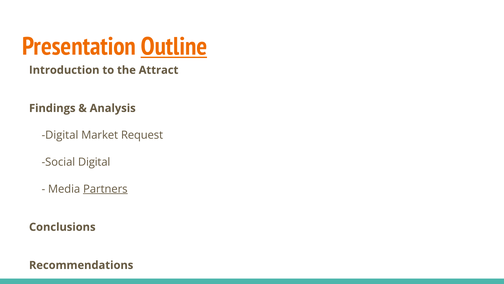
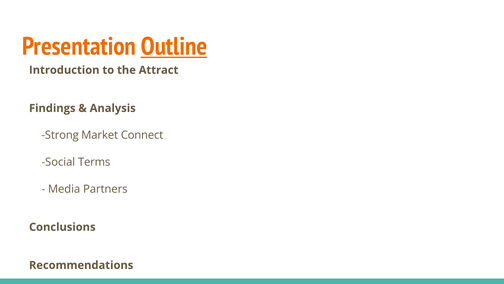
Digital: Digital -> Strong (60, 135)
Request: Request -> Connect (142, 135)
Social Digital: Digital -> Terms (94, 162)
Partners underline: present -> none (105, 189)
